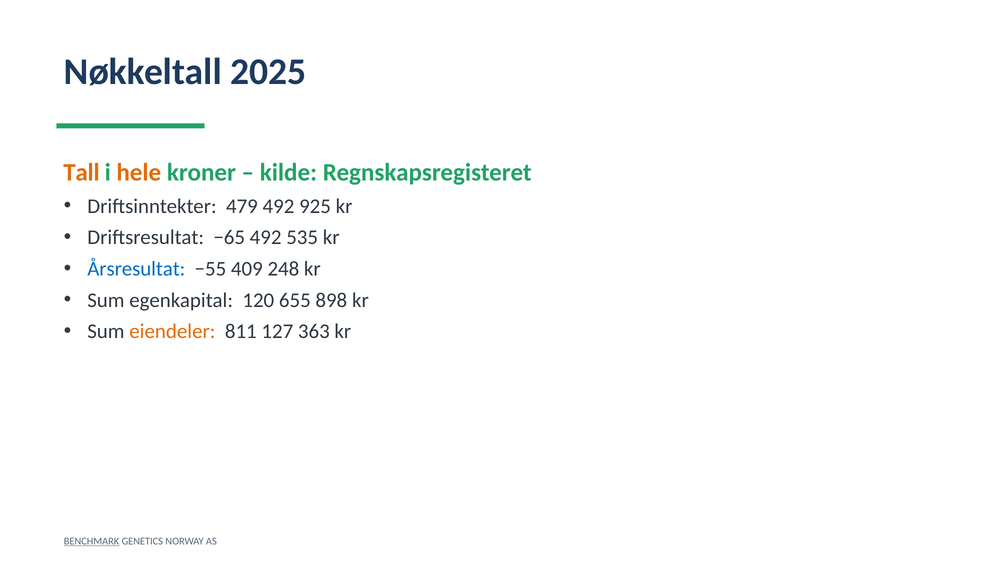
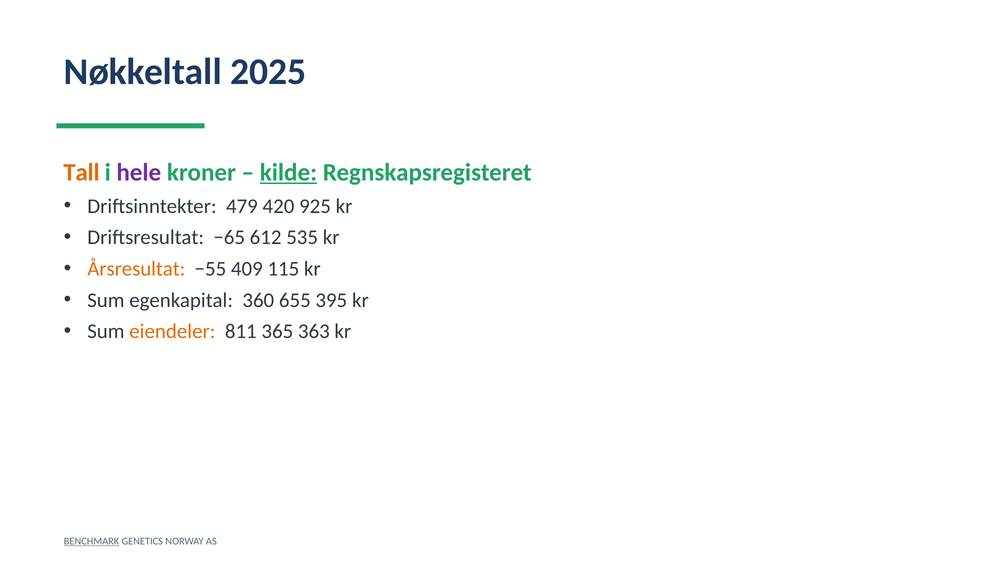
hele colour: orange -> purple (139, 173)
kilde underline: none -> present (288, 173)
479 492: 492 -> 420 (278, 206)
−65 492: 492 -> 612 (266, 238)
Årsresultat colour: blue -> orange (136, 269)
248: 248 -> 115 (283, 269)
120: 120 -> 360 (258, 300)
898: 898 -> 395 (331, 300)
127: 127 -> 365 (277, 332)
